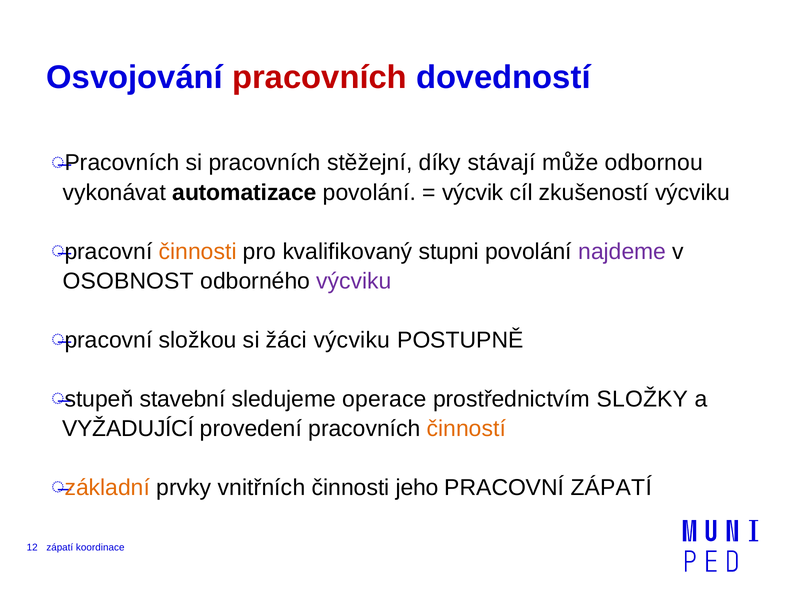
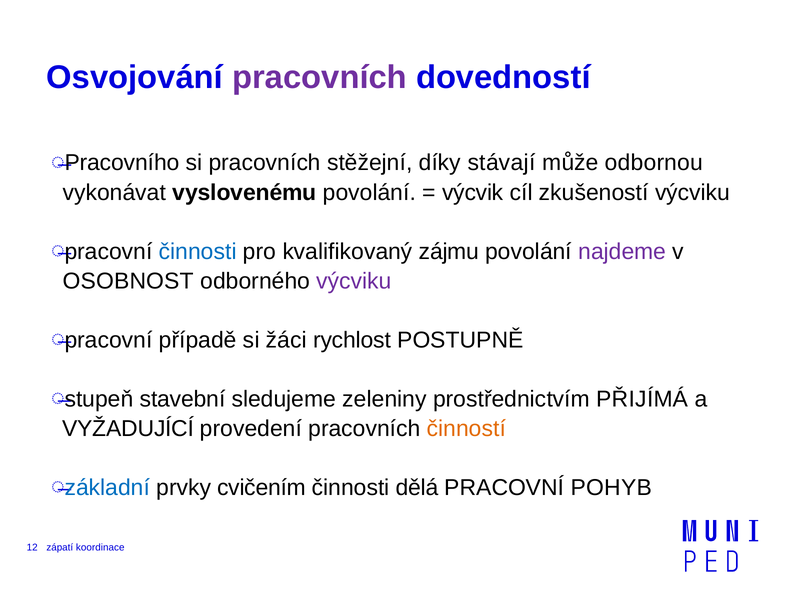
pracovních colour: red -> purple (320, 77)
Pracovních: Pracovních -> Pracovního (122, 163)
automatizace: automatizace -> vyslovenému (244, 193)
činnosti colour: orange -> blue (198, 252)
stupni: stupni -> zájmu (449, 252)
složkou: složkou -> případě (198, 340)
žáci výcviku: výcviku -> rychlost (352, 340)
operace: operace -> zeleniny (385, 399)
SLOŽKY: SLOŽKY -> PŘIJÍMÁ (642, 399)
základní colour: orange -> blue (107, 488)
vnitřních: vnitřních -> cvičením (262, 488)
jeho: jeho -> dělá (417, 488)
PRACOVNÍ ZÁPATÍ: ZÁPATÍ -> POHYB (611, 488)
